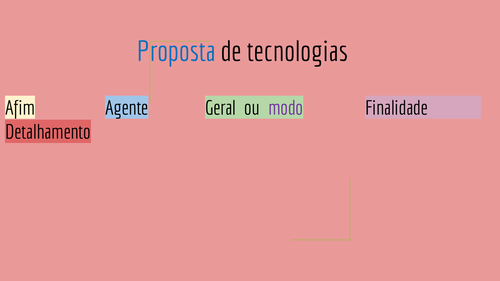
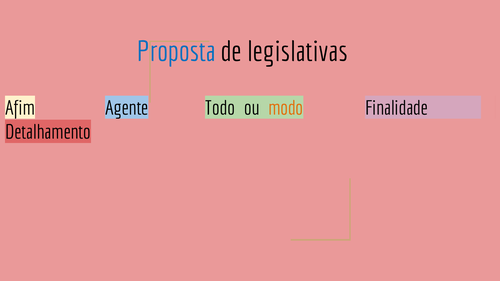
tecnologias: tecnologias -> legislativas (298, 52)
Geral: Geral -> Todo (220, 108)
modo colour: purple -> orange (286, 108)
